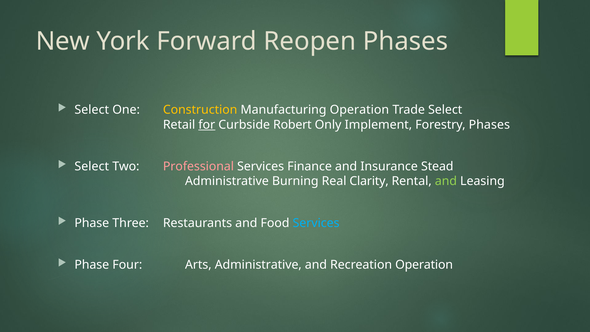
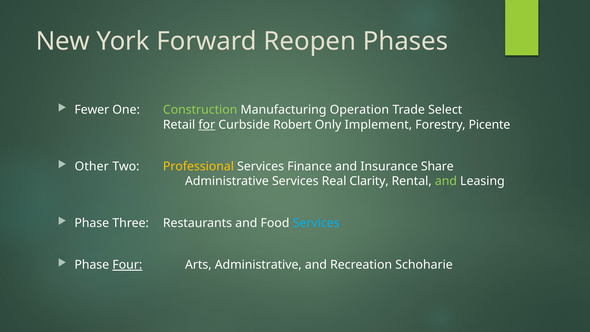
Select: Select -> Fewer (92, 110)
Construction colour: yellow -> light green (200, 110)
Forestry Phases: Phases -> Picente (489, 125)
Select: Select -> Other (92, 166)
Professional colour: pink -> yellow (198, 166)
Stead: Stead -> Share (437, 166)
Administrative Burning: Burning -> Services (295, 181)
Four underline: none -> present (127, 265)
Recreation Operation: Operation -> Schoharie (424, 265)
